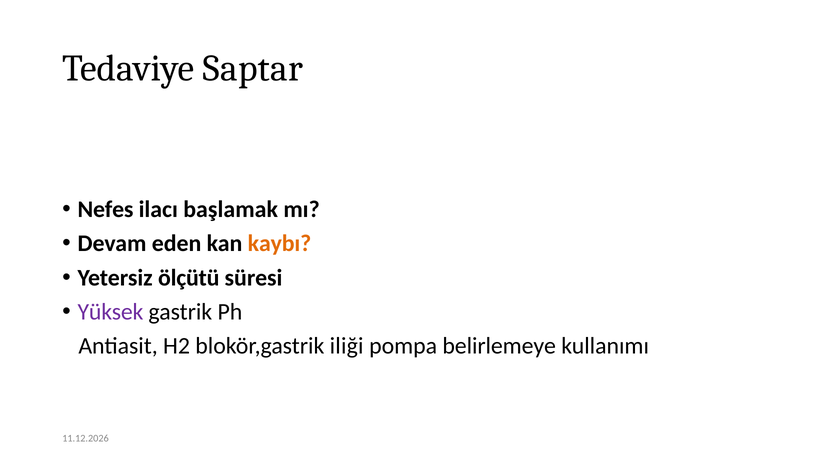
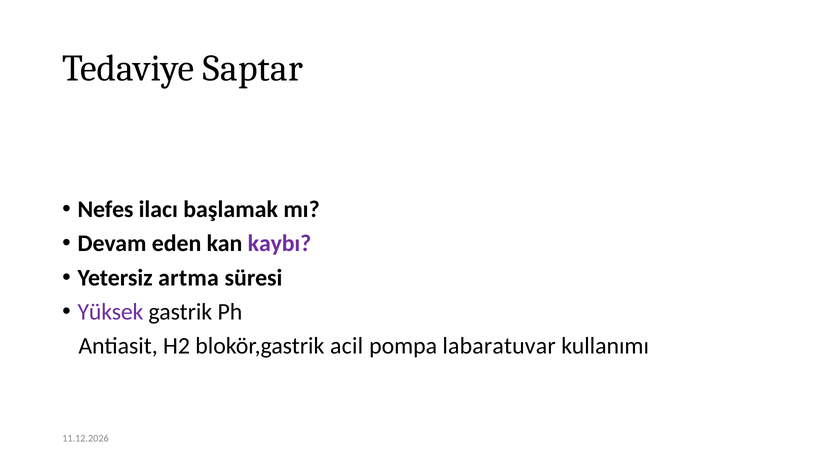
kaybı colour: orange -> purple (279, 244)
ölçütü: ölçütü -> artma (189, 278)
iliği: iliği -> acil (347, 347)
belirlemeye: belirlemeye -> labaratuvar (499, 347)
